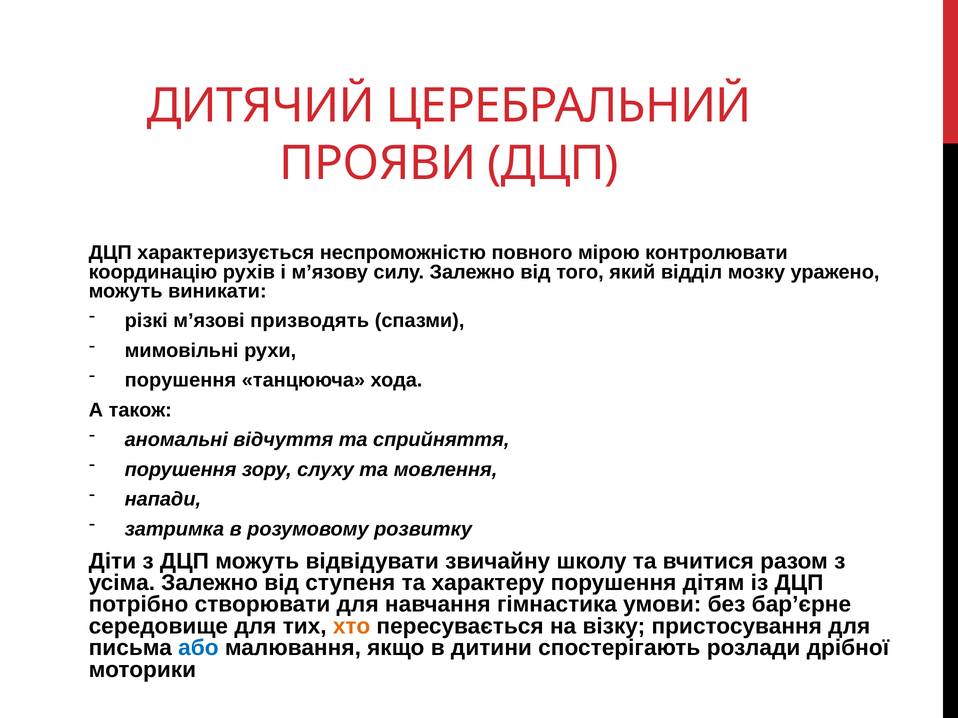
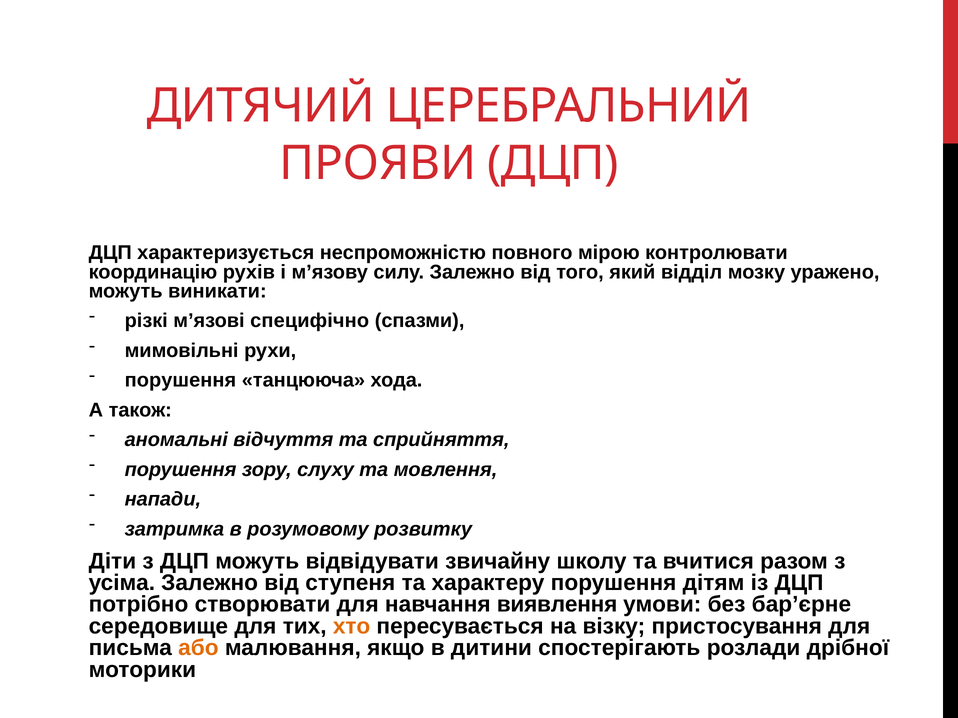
призводять: призводять -> специфічно (310, 321)
гімнастика: гімнастика -> виявлення (557, 605)
або colour: blue -> orange (198, 648)
